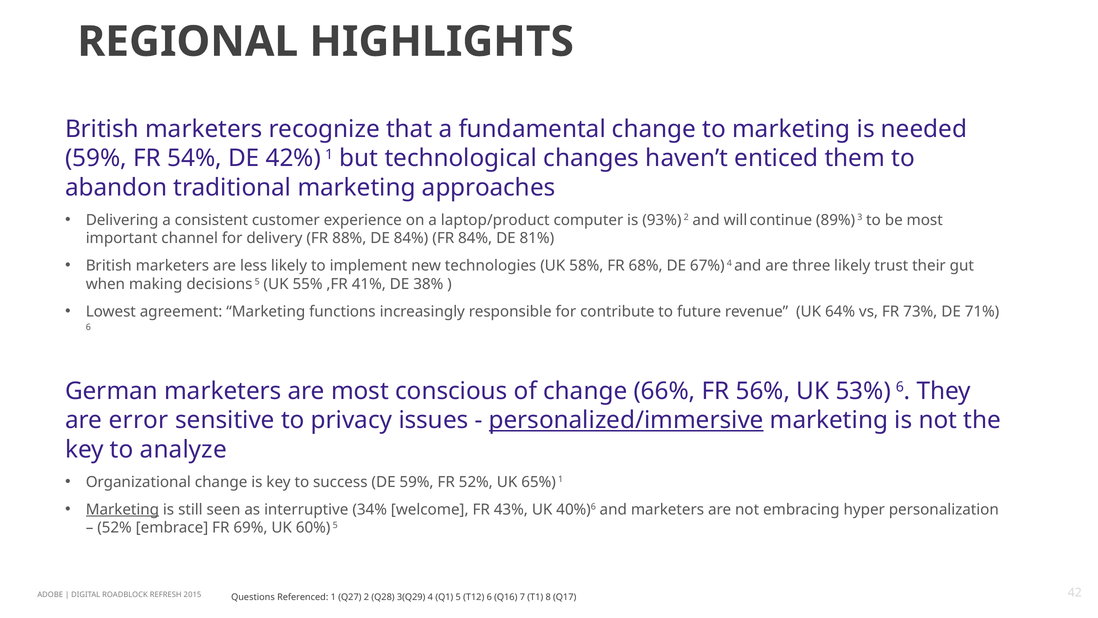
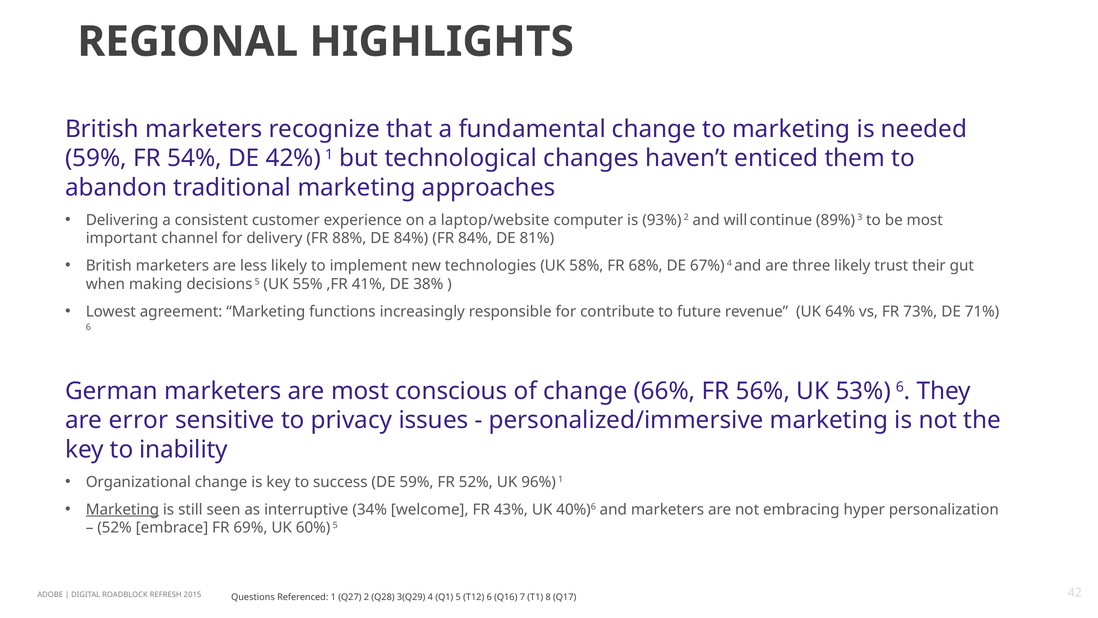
laptop/product: laptop/product -> laptop/website (495, 220)
personalized/immersive underline: present -> none (626, 420)
analyze: analyze -> inability (183, 449)
65%: 65% -> 96% (539, 482)
